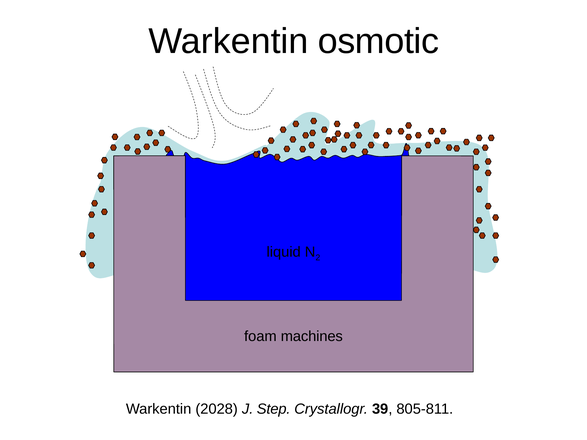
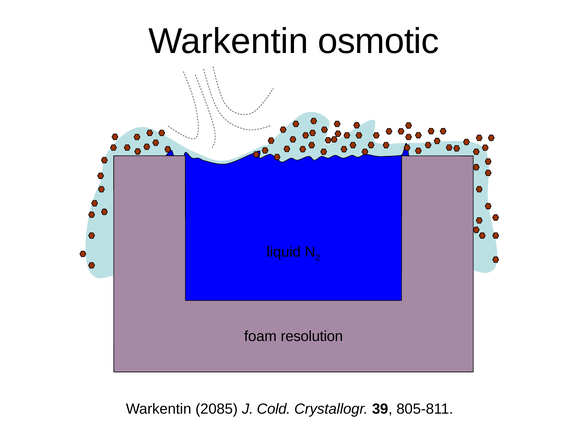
machines: machines -> resolution (312, 336)
2028: 2028 -> 2085 (217, 409)
Step: Step -> Cold (274, 409)
